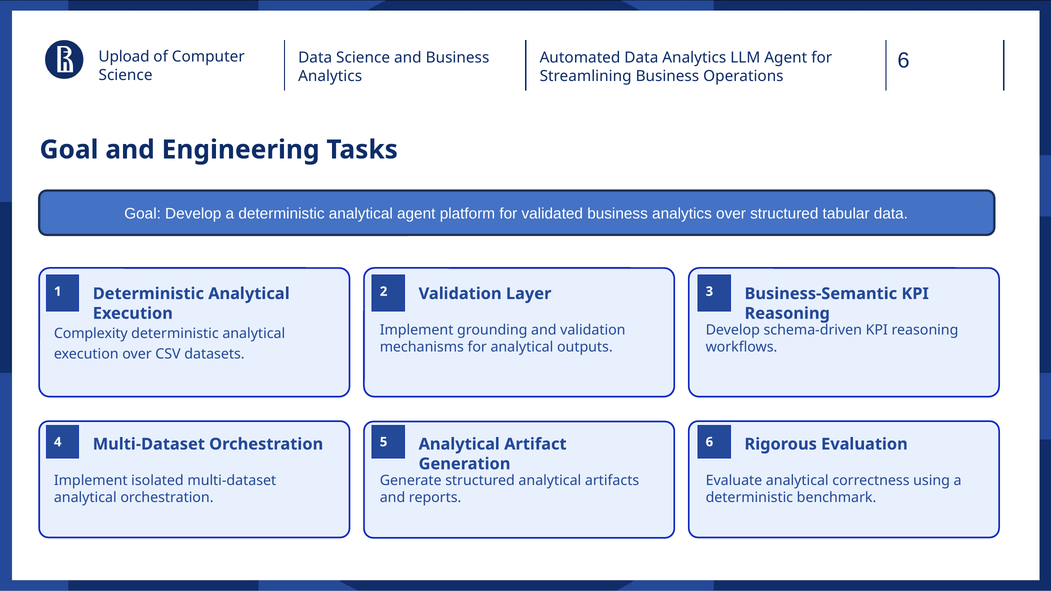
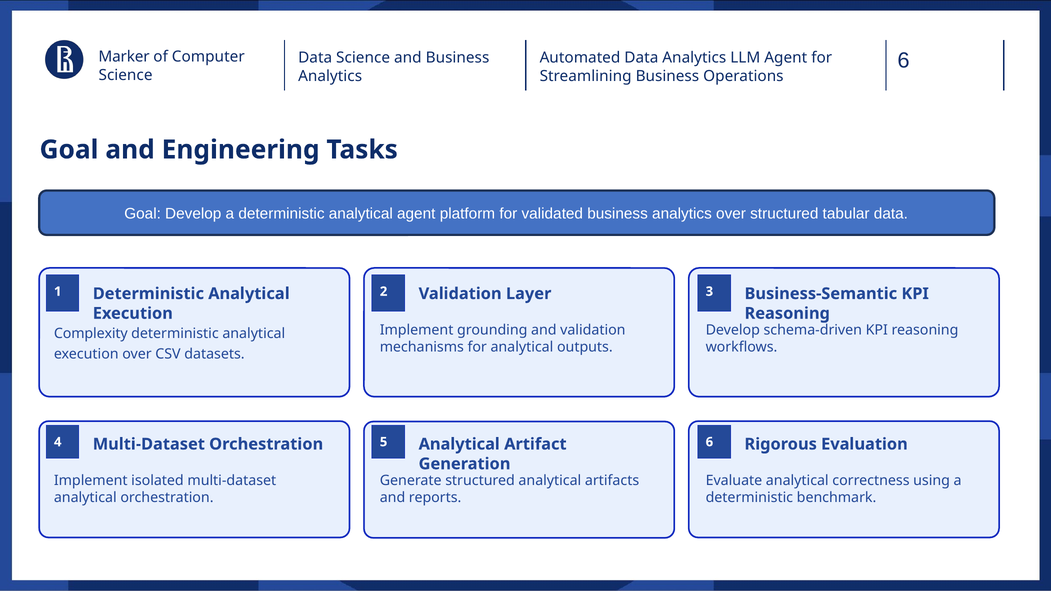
Upload: Upload -> Marker (124, 57)
